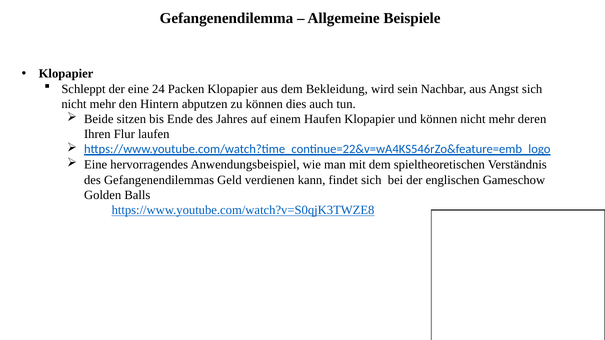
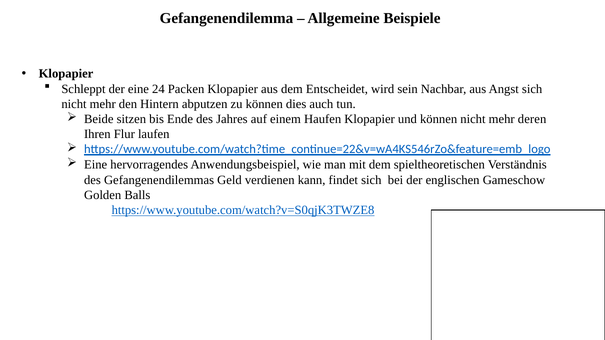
Bekleidung: Bekleidung -> Entscheidet (337, 89)
